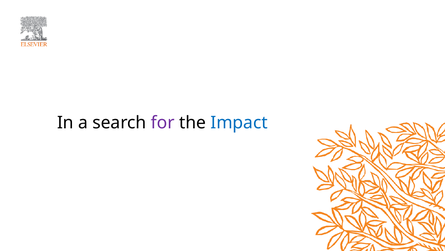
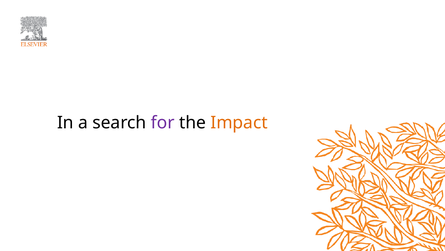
Impact colour: blue -> orange (239, 122)
